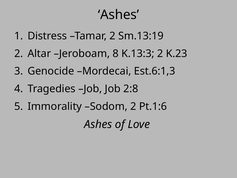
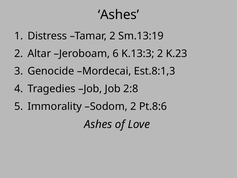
8: 8 -> 6 (116, 53)
Est.6:1,3: Est.6:1,3 -> Est.8:1,3 (155, 71)
Pt.1:6: Pt.1:6 -> Pt.8:6 (153, 106)
